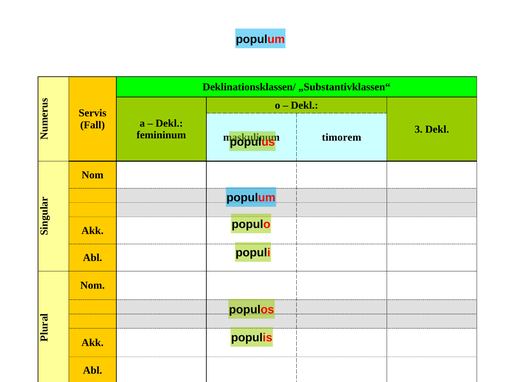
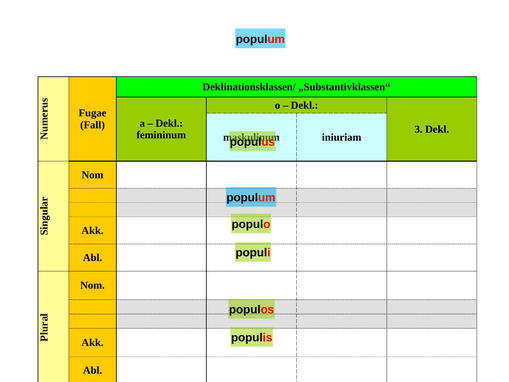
Servis: Servis -> Fugae (93, 113)
timorem: timorem -> iniuriam (342, 137)
